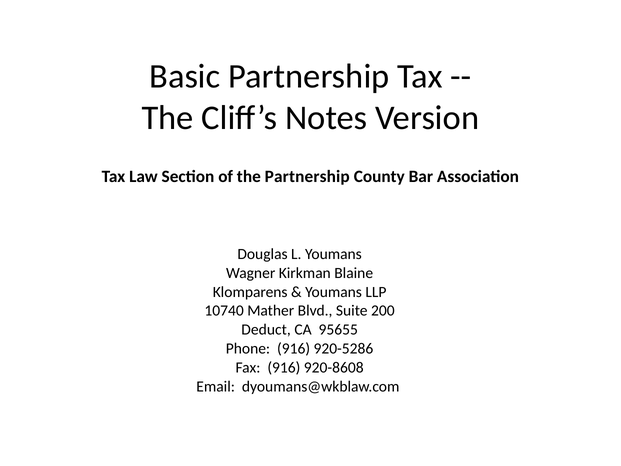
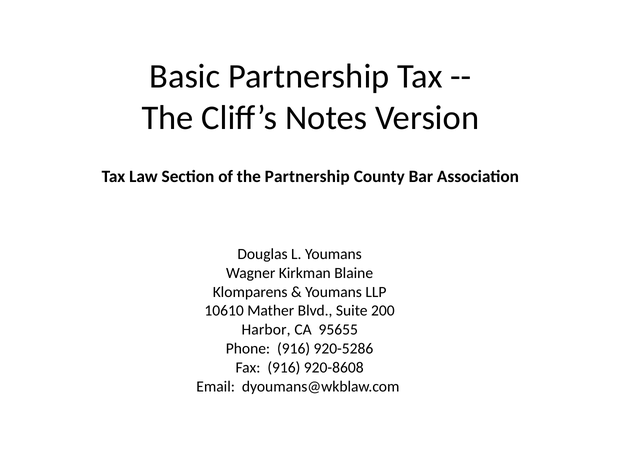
10740: 10740 -> 10610 (224, 311)
Deduct: Deduct -> Harbor (266, 330)
